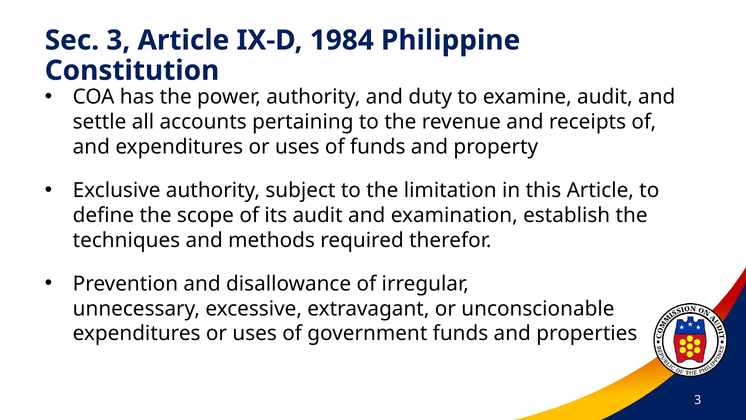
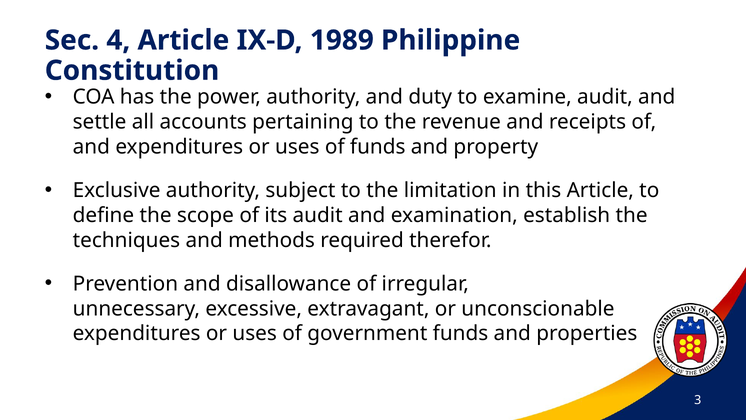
Sec 3: 3 -> 4 (118, 40)
1984: 1984 -> 1989 (342, 40)
